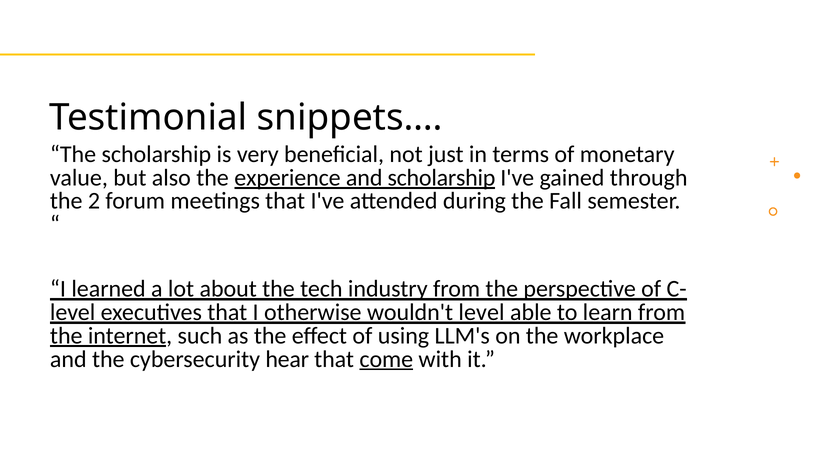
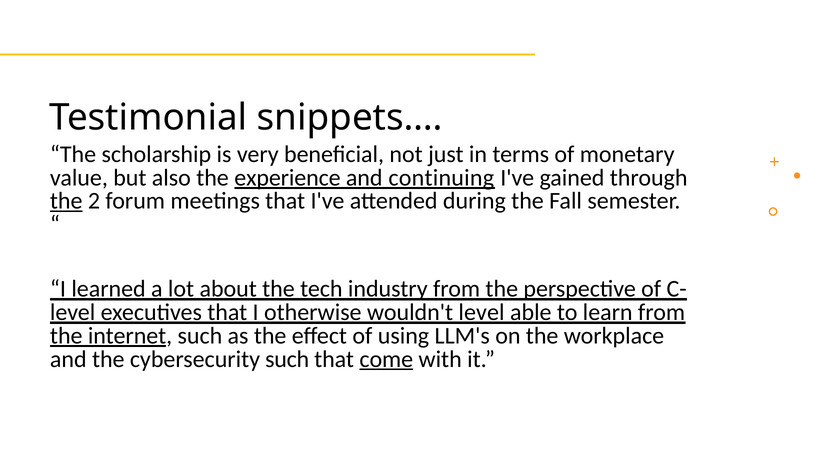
and scholarship: scholarship -> continuing (441, 178)
the underline: none -> present (66, 201)
cybersecurity hear: hear -> such (287, 359)
